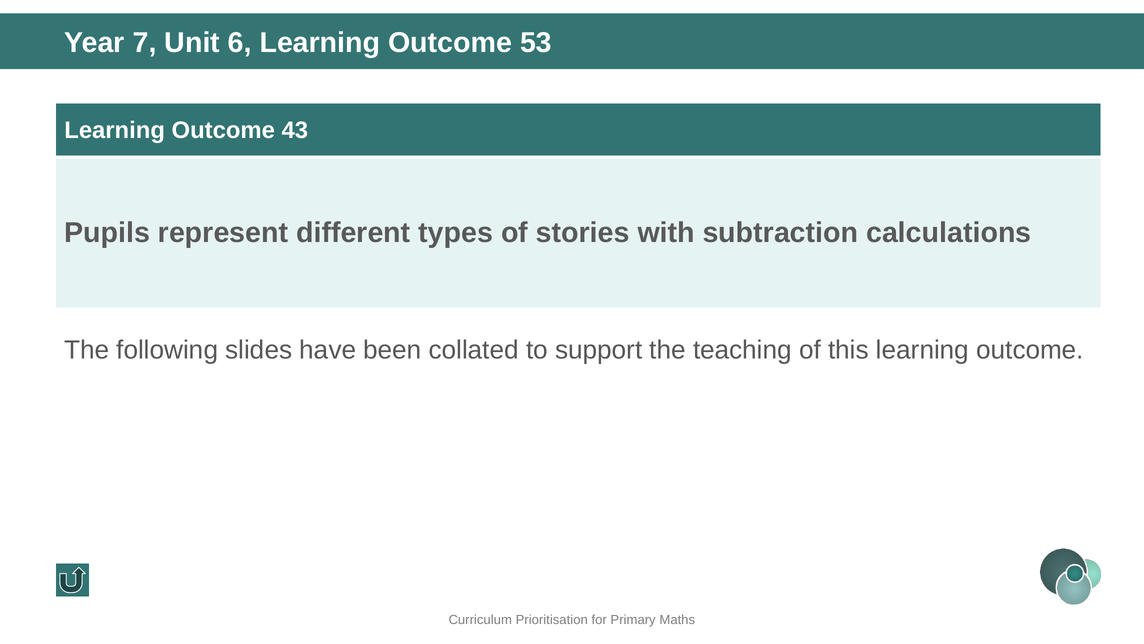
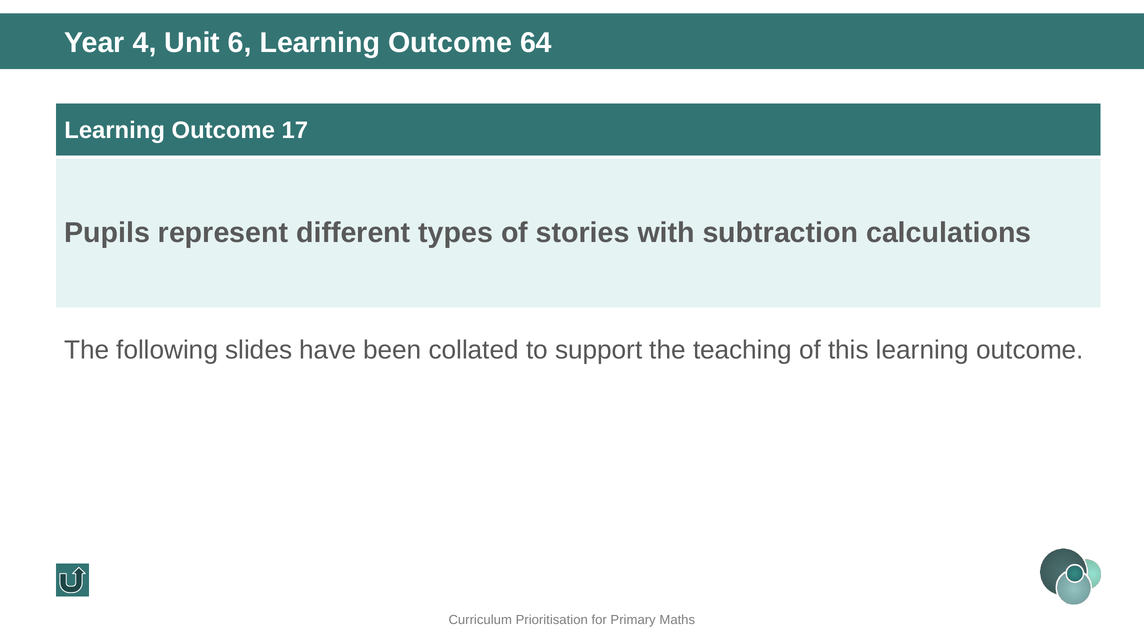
7: 7 -> 4 (145, 43)
53: 53 -> 64 (536, 43)
43: 43 -> 17 (295, 130)
